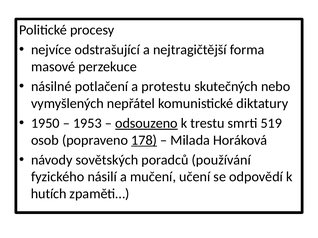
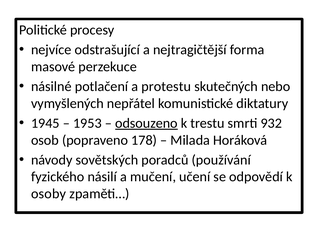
1950: 1950 -> 1945 (45, 123)
519: 519 -> 932 (271, 123)
178 underline: present -> none (144, 140)
hutích: hutích -> osoby (49, 194)
